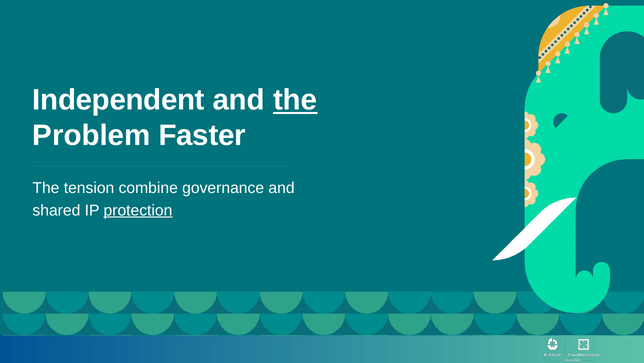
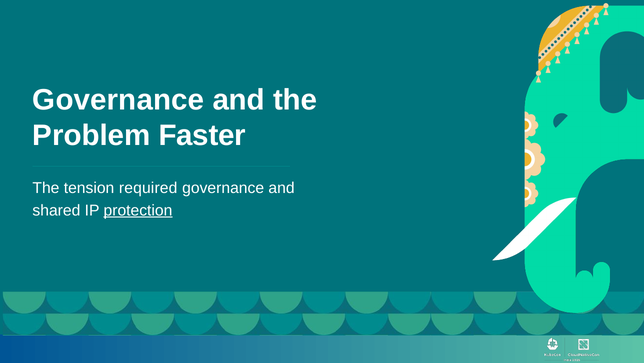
Independent: Independent -> Governance (118, 100)
the underline: present -> none (295, 100)
combine: combine -> required (148, 188)
